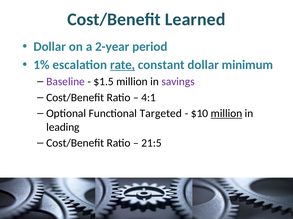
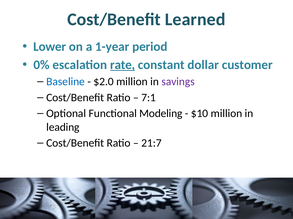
Dollar: Dollar -> Lower (50, 47)
2-year: 2-year -> 1-year (112, 47)
1%: 1% -> 0% (41, 65)
minimum: minimum -> customer (247, 65)
Baseline colour: purple -> blue (66, 82)
$1.5: $1.5 -> $2.0 (104, 82)
4:1: 4:1 -> 7:1 (149, 98)
Targeted: Targeted -> Modeling (161, 114)
million underline: present -> none (226, 114)
21:5: 21:5 -> 21:7 (151, 143)
